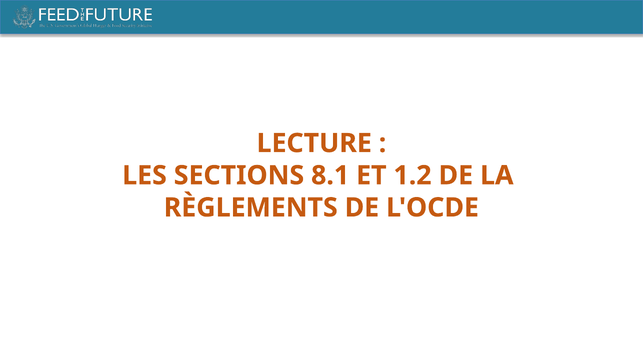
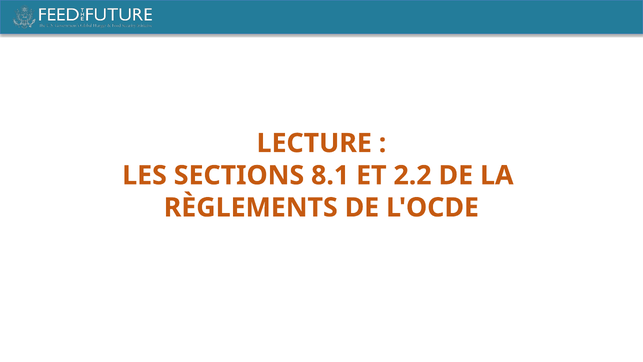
1.2: 1.2 -> 2.2 (413, 175)
